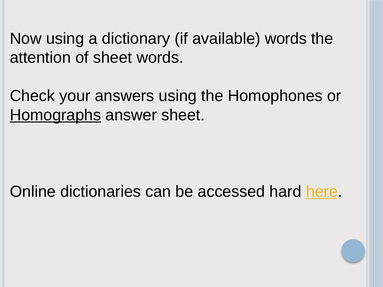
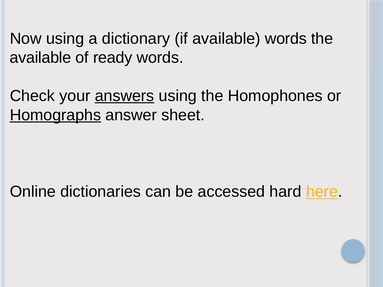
attention: attention -> available (40, 58)
of sheet: sheet -> ready (113, 58)
answers underline: none -> present (125, 96)
